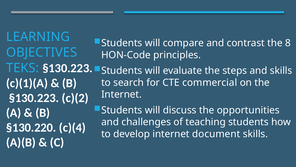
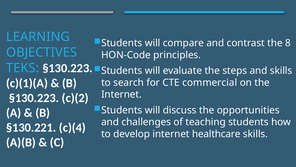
§130.220: §130.220 -> §130.221 (31, 127)
document: document -> healthcare (216, 134)
